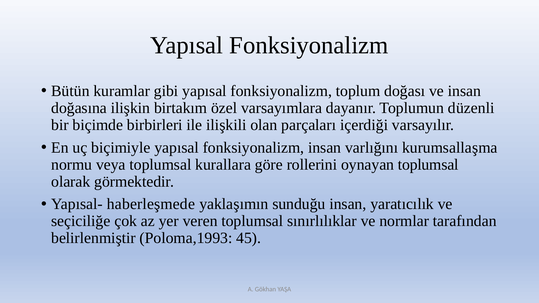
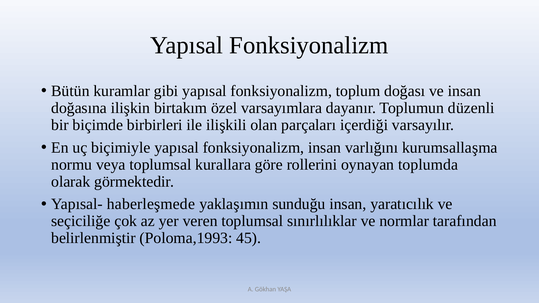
oynayan toplumsal: toplumsal -> toplumda (428, 165)
